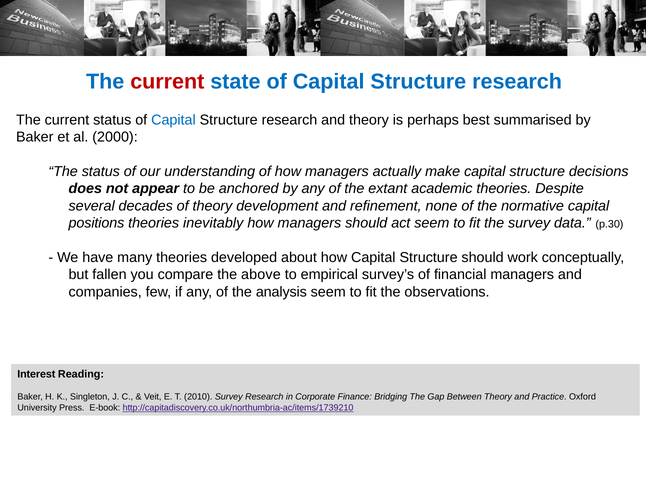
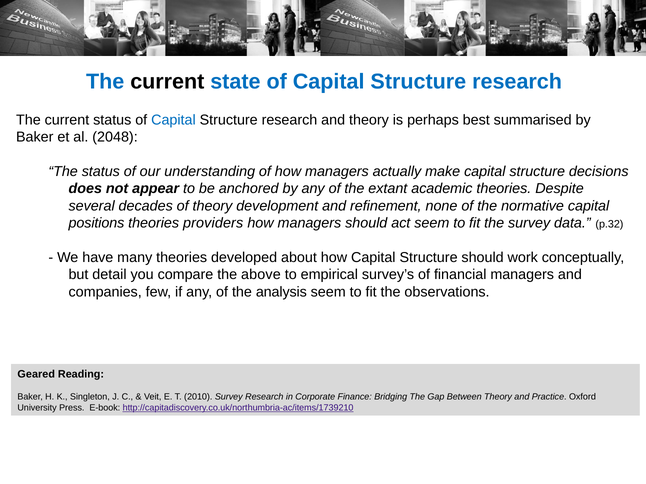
current colour: red -> black (167, 82)
2000: 2000 -> 2048 (115, 137)
inevitably: inevitably -> providers (213, 223)
p.30: p.30 -> p.32 (609, 224)
fallen: fallen -> detail (109, 275)
Interest: Interest -> Geared (36, 375)
